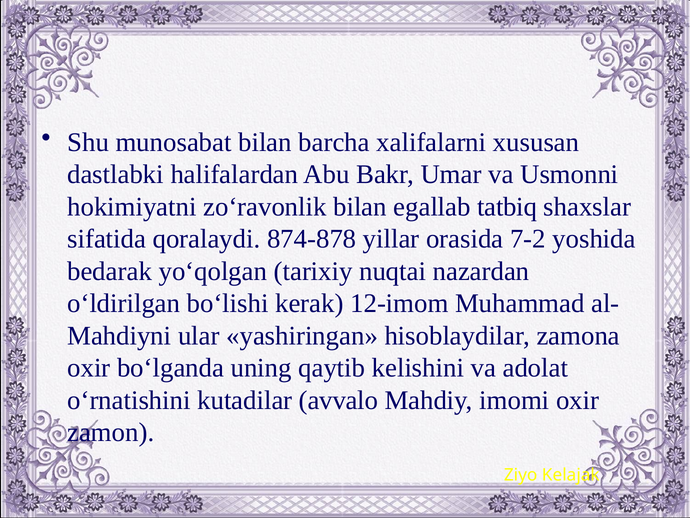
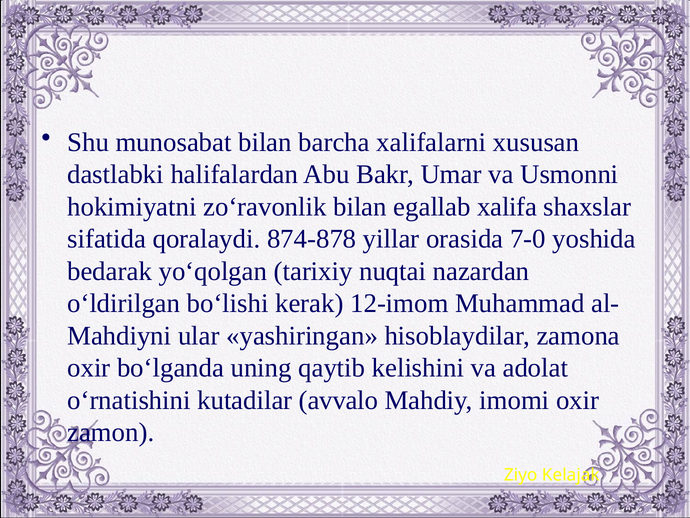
tatbiq: tatbiq -> xalifa (507, 207)
7-2: 7-2 -> 7-0 (528, 239)
